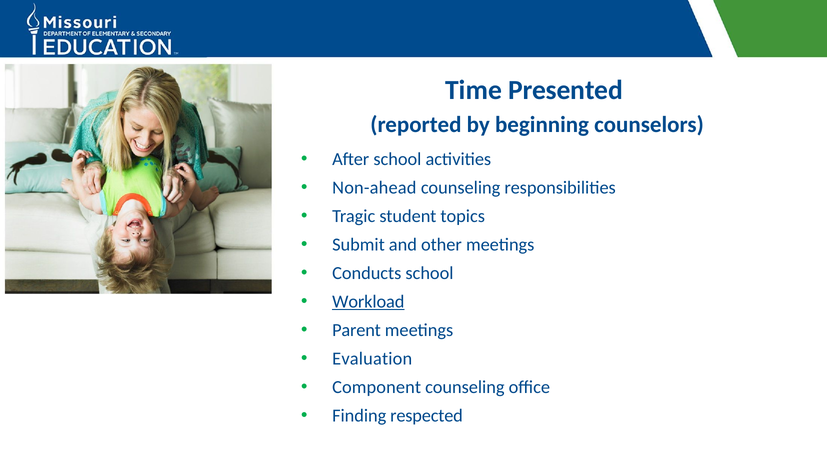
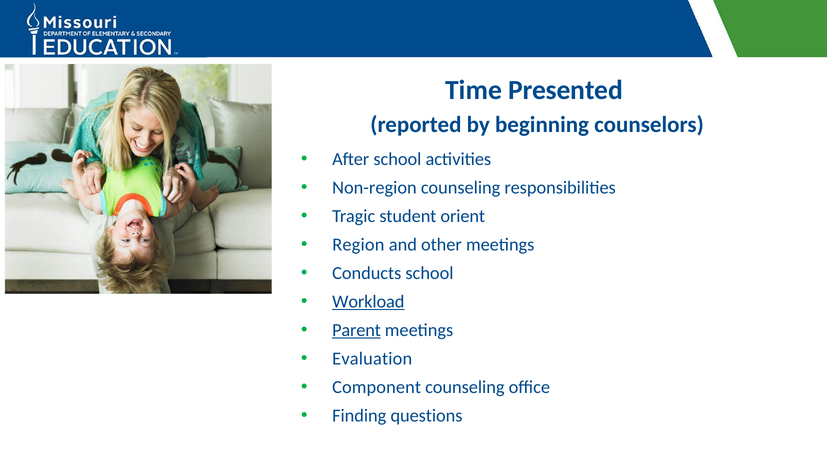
Non-ahead: Non-ahead -> Non-region (374, 188)
topics: topics -> orient (463, 216)
Submit: Submit -> Region (358, 245)
Parent underline: none -> present (357, 330)
respected: respected -> questions (426, 416)
